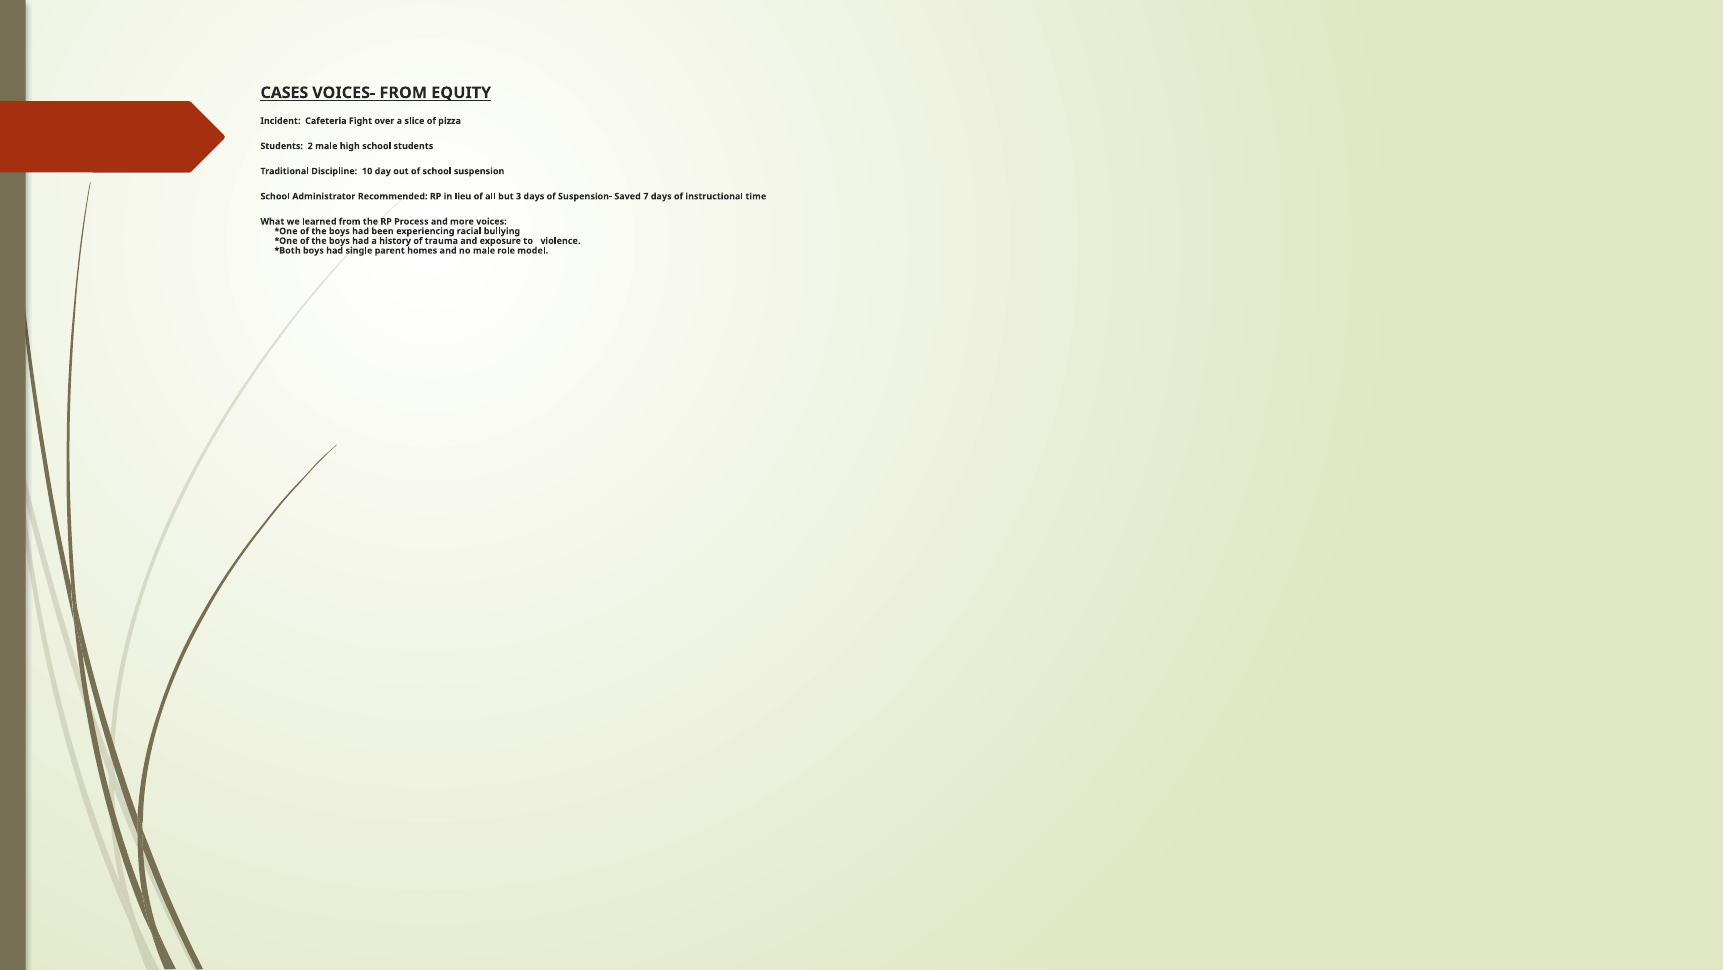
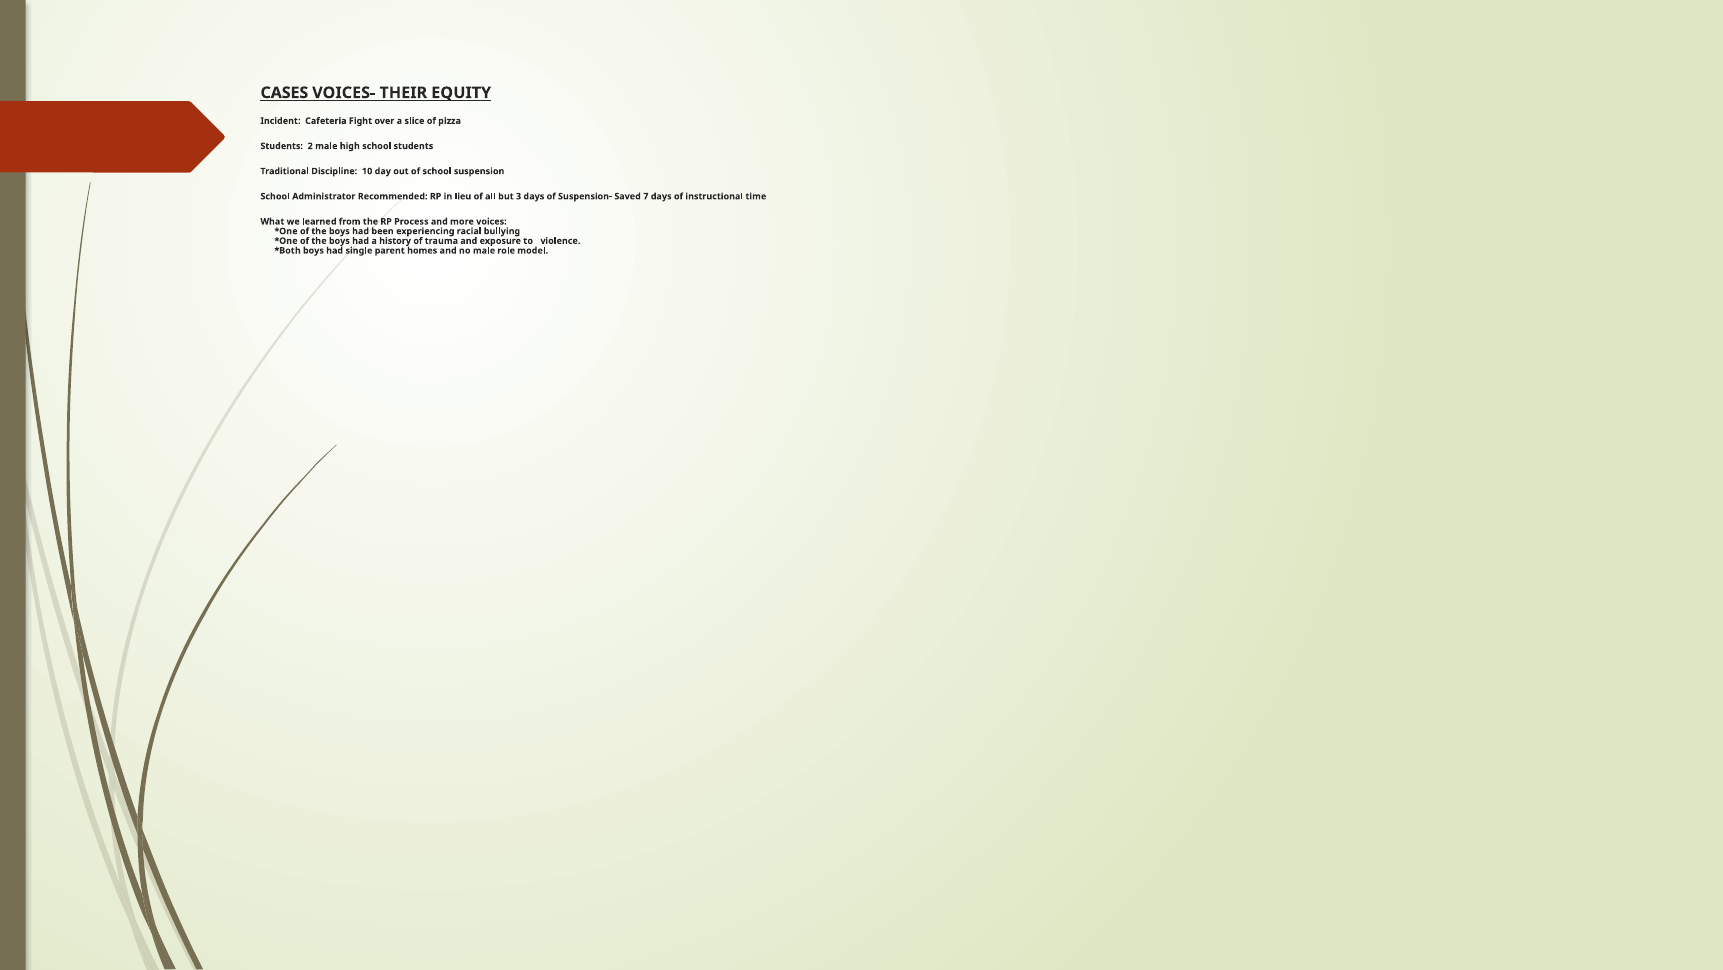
VOICES- FROM: FROM -> THEIR (403, 93)
